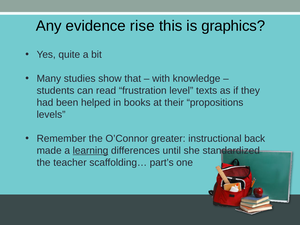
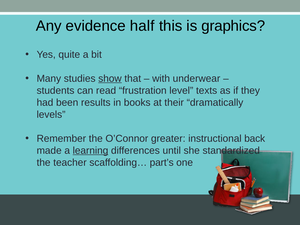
rise: rise -> half (142, 26)
show underline: none -> present (110, 79)
knowledge: knowledge -> underwear (197, 79)
helped: helped -> results (96, 103)
propositions: propositions -> dramatically (215, 103)
